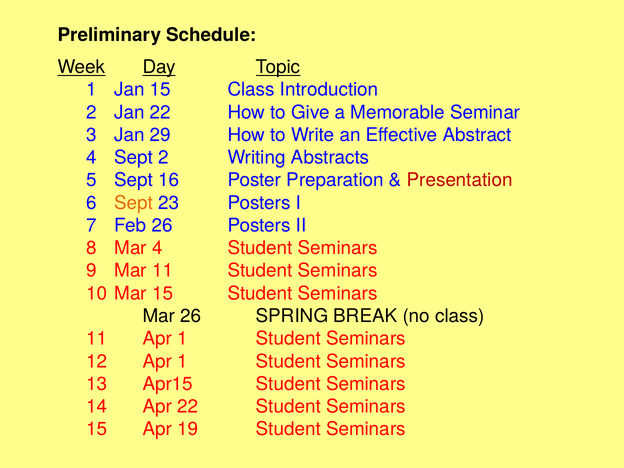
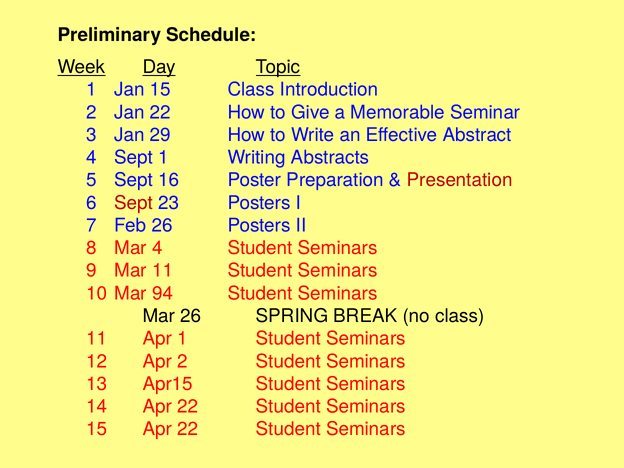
Sept 2: 2 -> 1 (164, 158)
Sept colour: orange -> red (134, 203)
Mar 15: 15 -> 94 (163, 294)
12 Apr 1: 1 -> 2 (182, 362)
15 Apr 19: 19 -> 22 (188, 429)
